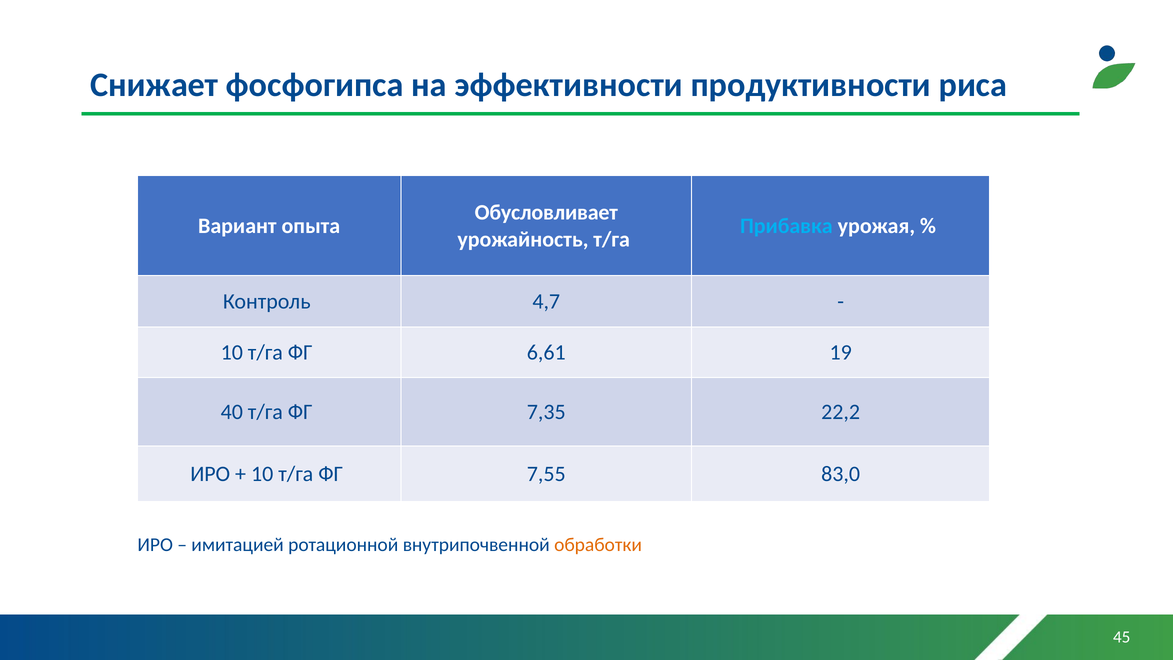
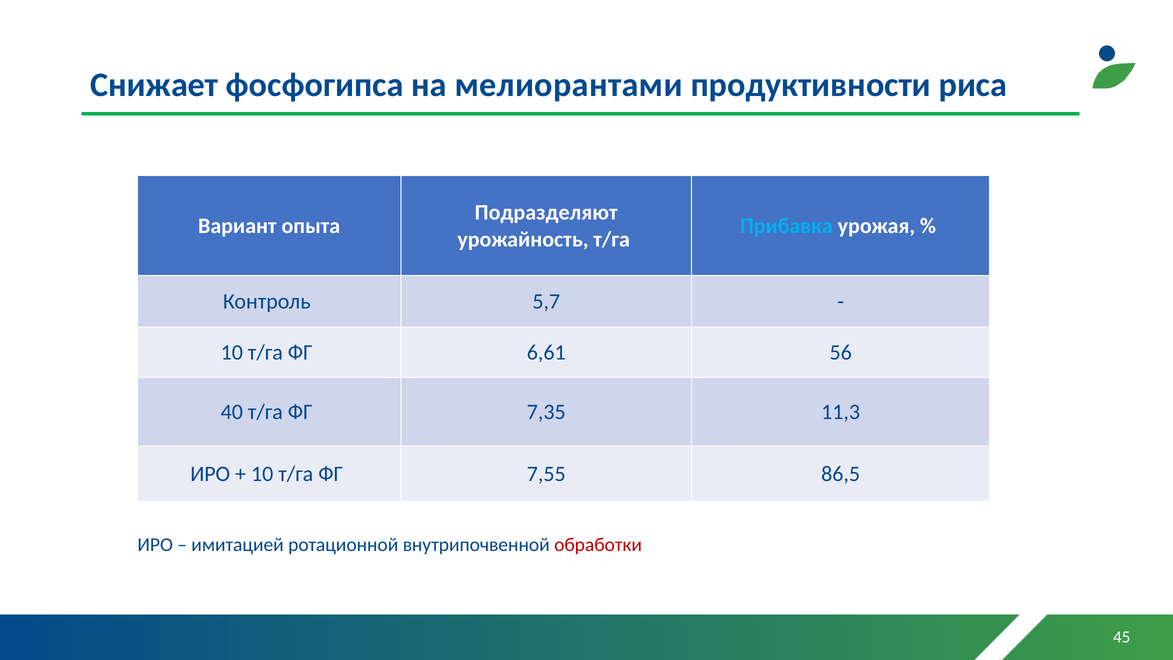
эффективности: эффективности -> мелиорантами (569, 85)
Обусловливает: Обусловливает -> Подразделяют (546, 212)
4,7: 4,7 -> 5,7 (546, 302)
19: 19 -> 56 (841, 353)
22,2: 22,2 -> 11,3 (841, 412)
83,0: 83,0 -> 86,5 (841, 474)
обработки colour: orange -> red (598, 545)
